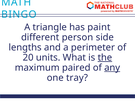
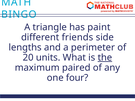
person: person -> friends (77, 37)
any underline: present -> none (112, 68)
tray: tray -> four (77, 78)
